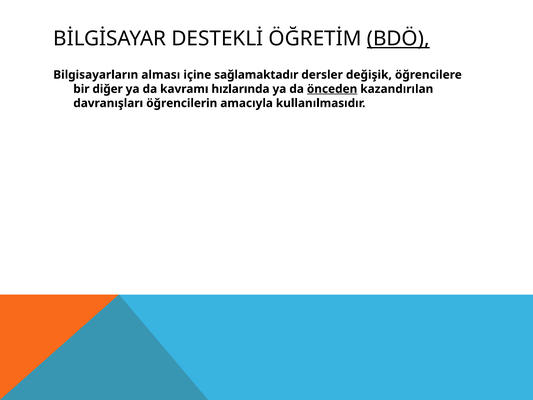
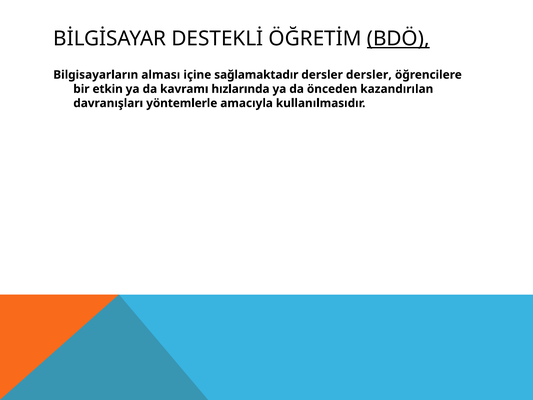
dersler değişik: değişik -> dersler (369, 75)
diğer: diğer -> etkin (108, 89)
önceden underline: present -> none (332, 89)
öğrencilerin: öğrencilerin -> yöntemlerle (182, 103)
